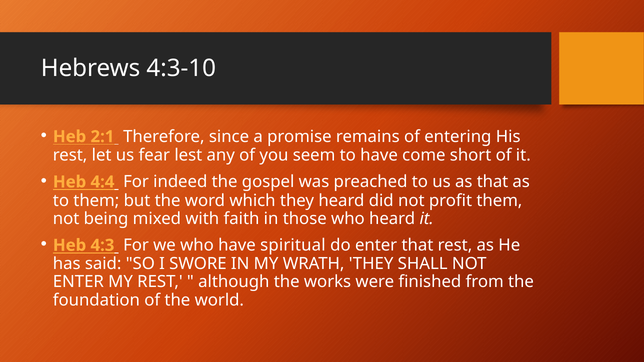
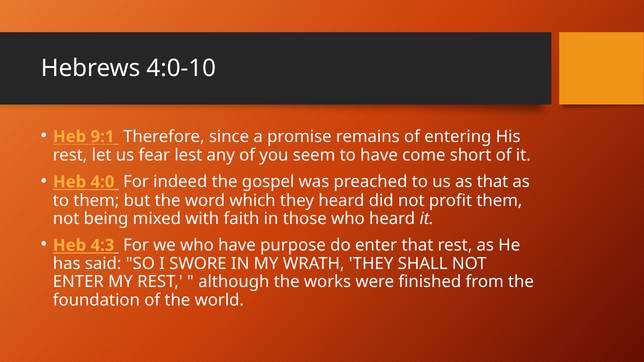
4:3-10: 4:3-10 -> 4:0-10 (181, 68)
2:1: 2:1 -> 9:1 (102, 137)
4:4: 4:4 -> 4:0 (102, 182)
spiritual: spiritual -> purpose (293, 245)
